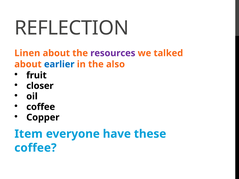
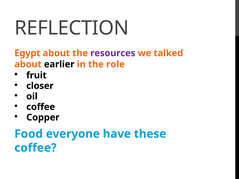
Linen: Linen -> Egypt (27, 53)
earlier colour: blue -> black (59, 64)
also: also -> role (115, 64)
Item: Item -> Food (29, 134)
